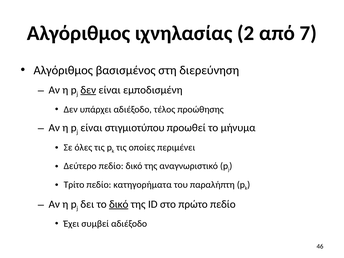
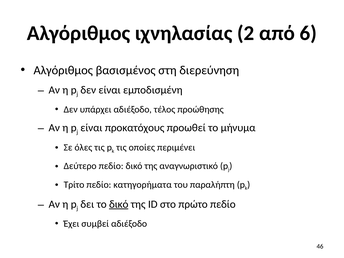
7: 7 -> 6 (308, 33)
δεν underline: present -> none (88, 90)
στιγμιοτύπου: στιγμιοτύπου -> προκατόχους (135, 128)
